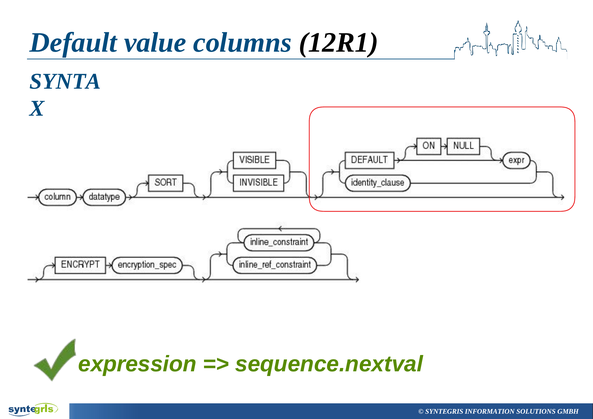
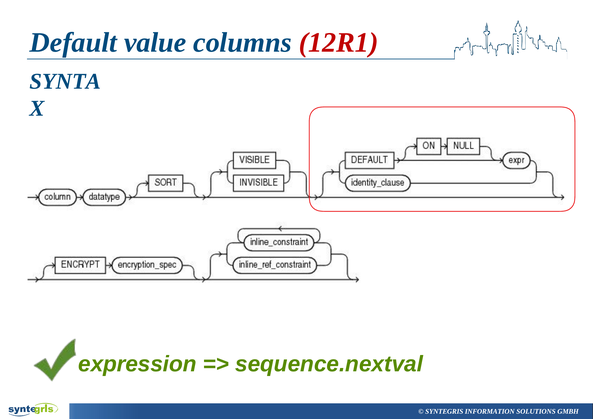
12R1 colour: black -> red (339, 43)
